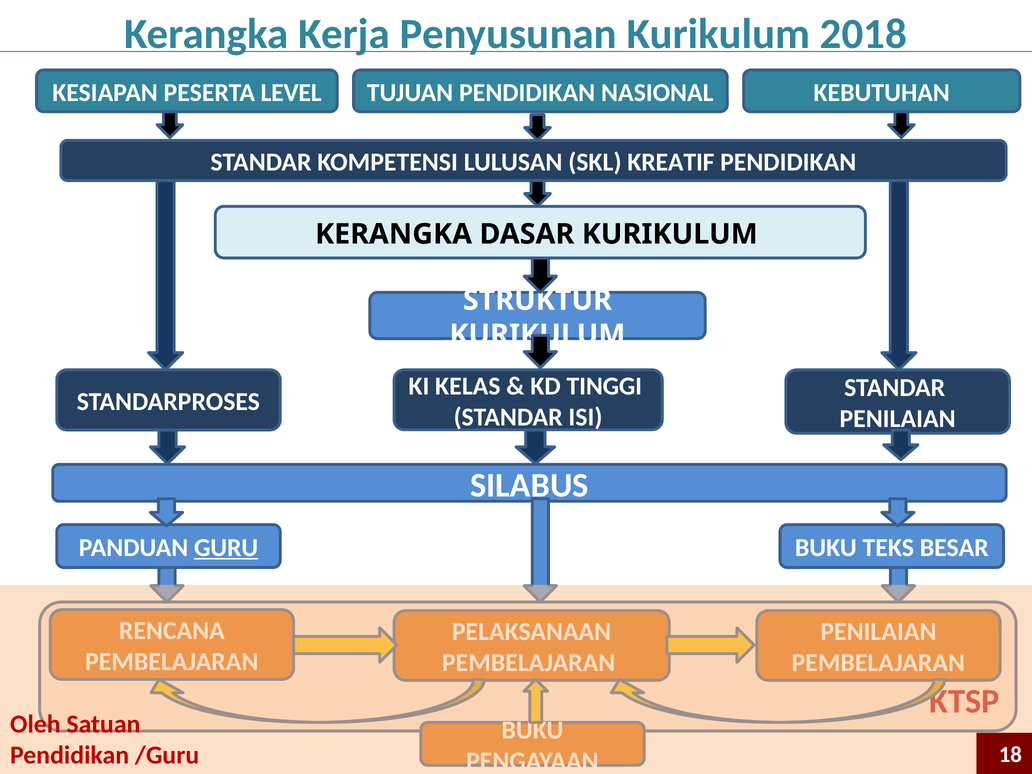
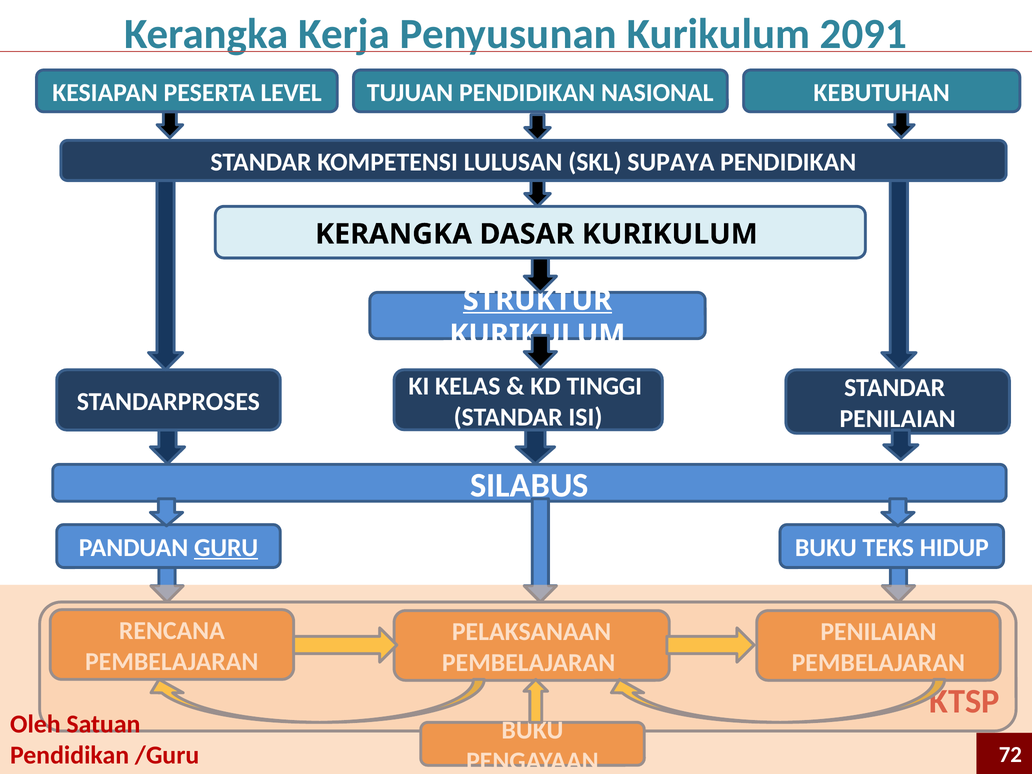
2018: 2018 -> 2091 (863, 34)
KREATIF: KREATIF -> SUPAYA (671, 162)
STRUKTUR underline: none -> present (537, 300)
BESAR: BESAR -> HIDUP (954, 548)
18: 18 -> 72 (1010, 755)
